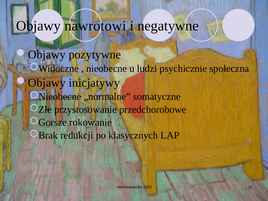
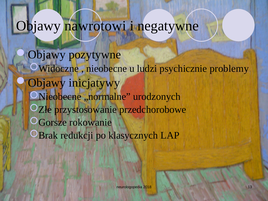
społeczna: społeczna -> problemy (229, 69)
somatyczne: somatyczne -> urodzonych (157, 97)
